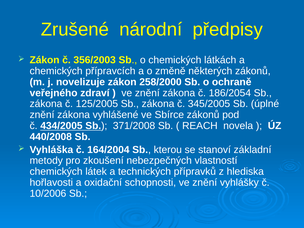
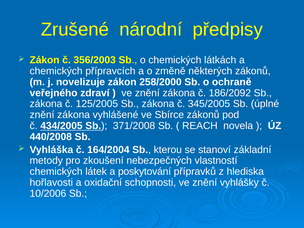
186/2054: 186/2054 -> 186/2092 (230, 93)
technických: technických -> poskytování (145, 172)
